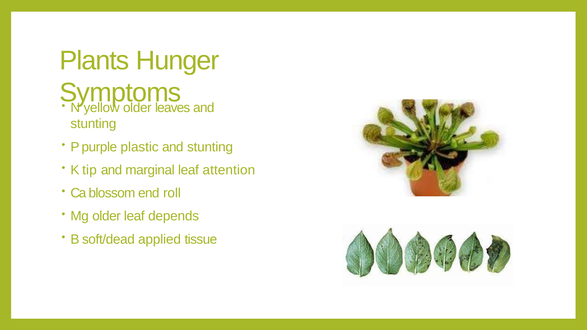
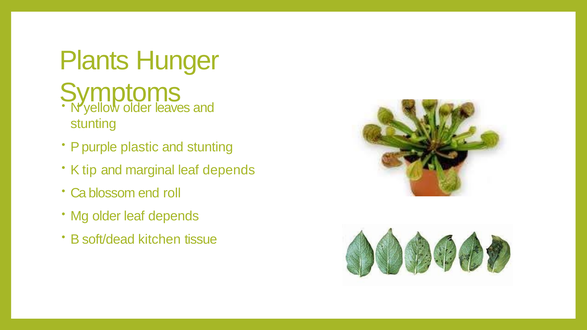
marginal leaf attention: attention -> depends (229, 170)
applied: applied -> kitchen (159, 239)
